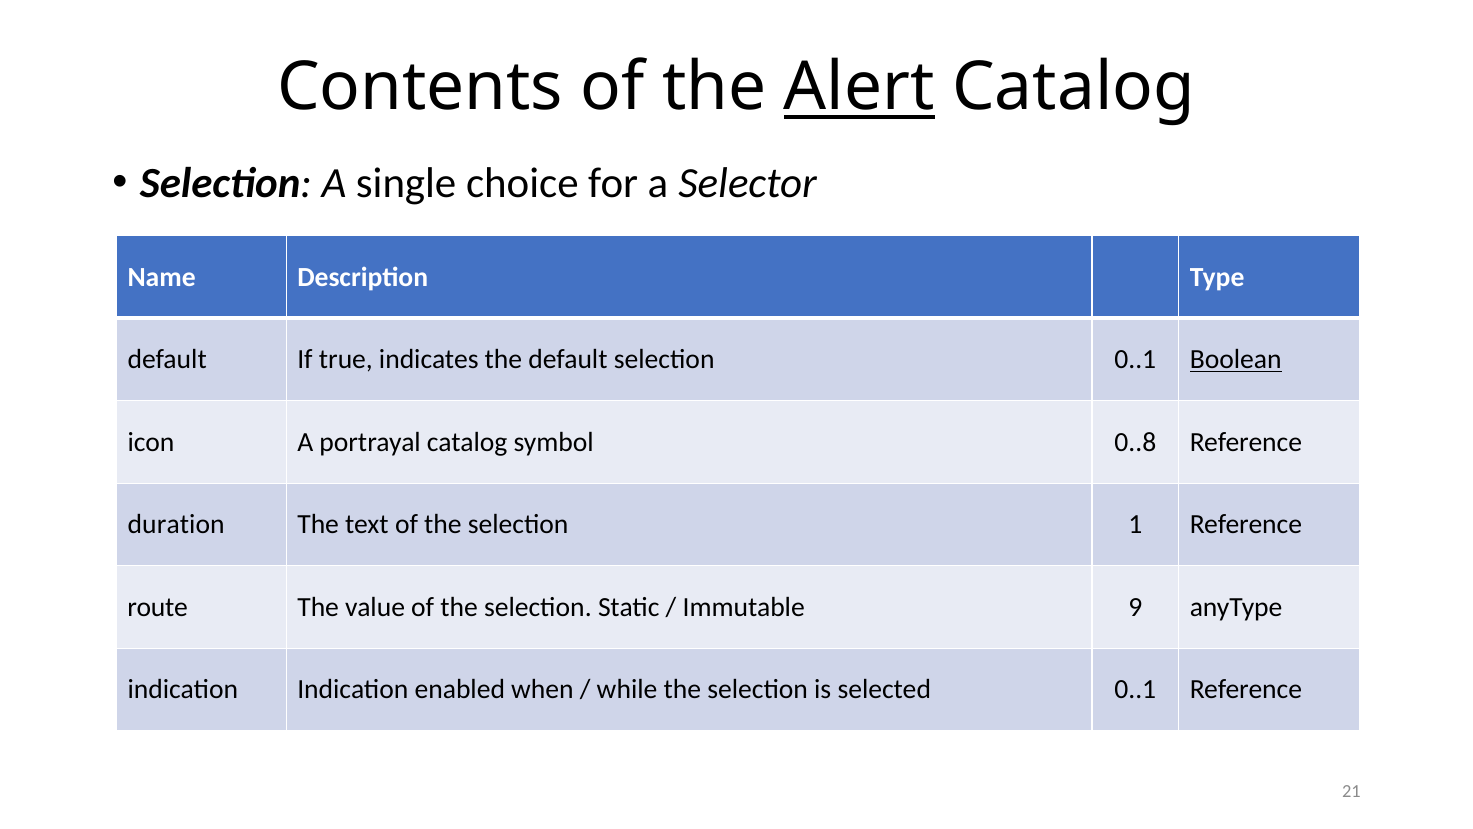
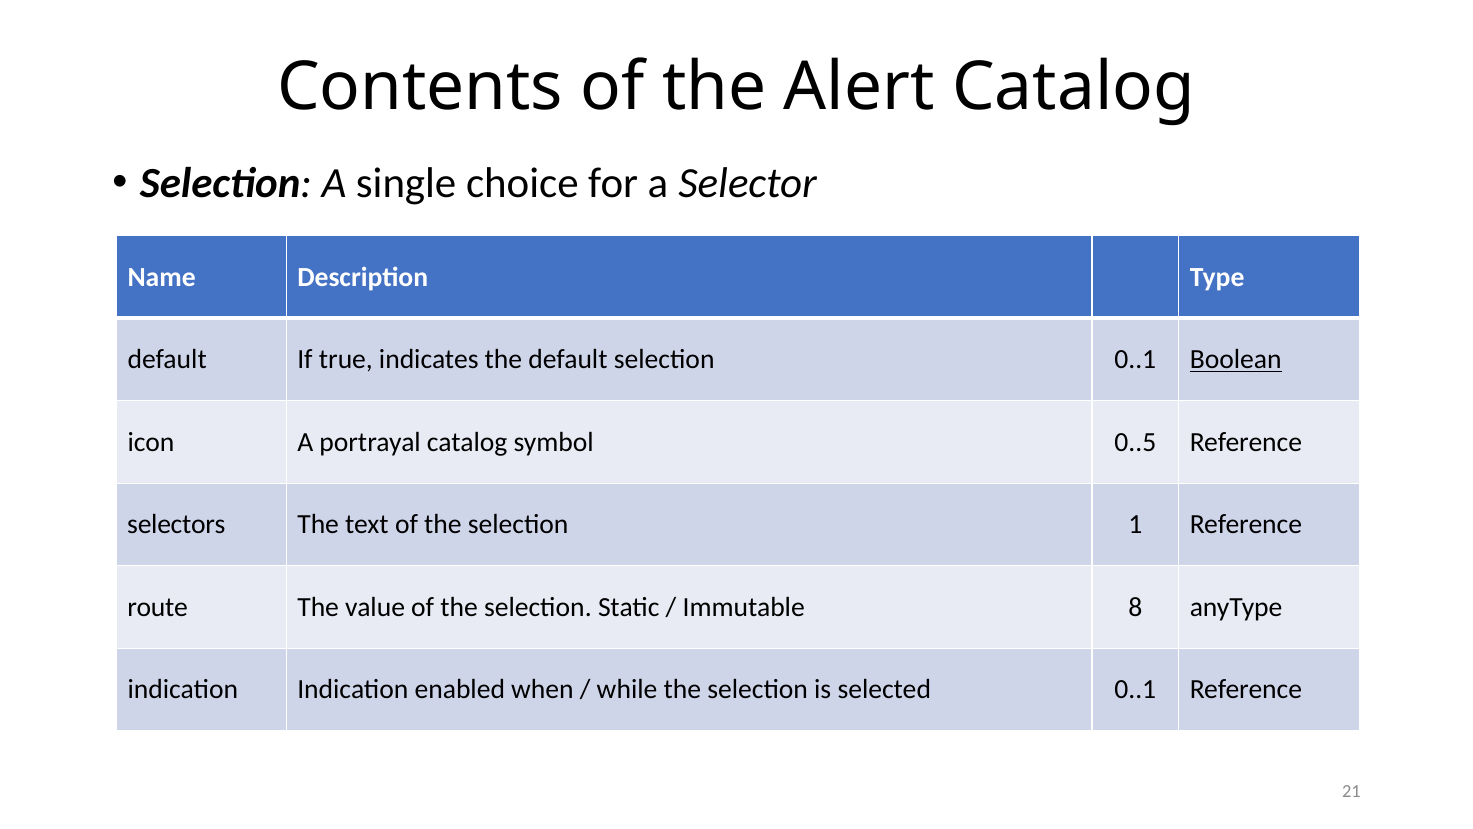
Alert underline: present -> none (859, 88)
0..8: 0..8 -> 0..5 (1135, 442)
duration: duration -> selectors (176, 524)
9: 9 -> 8 (1135, 607)
